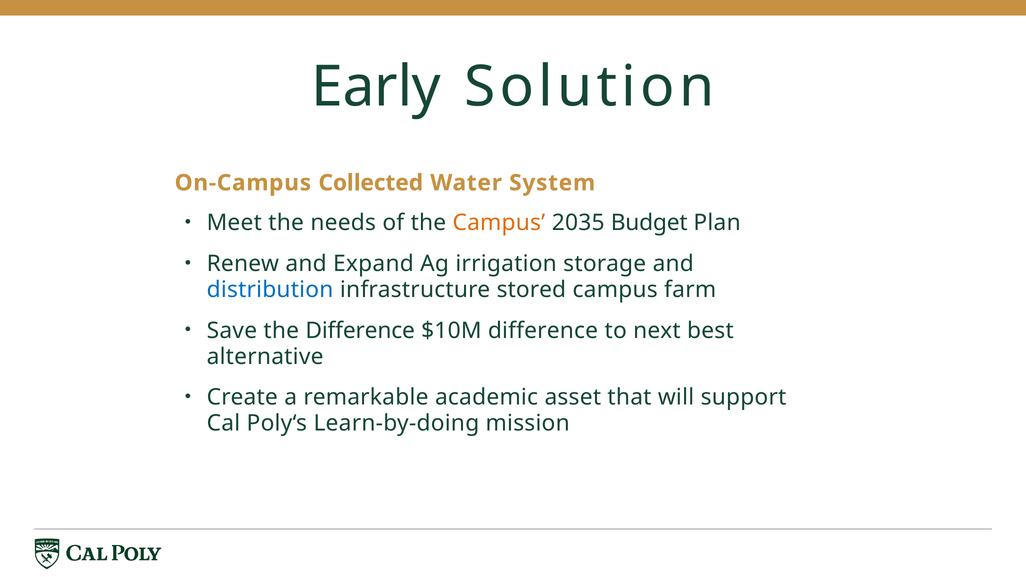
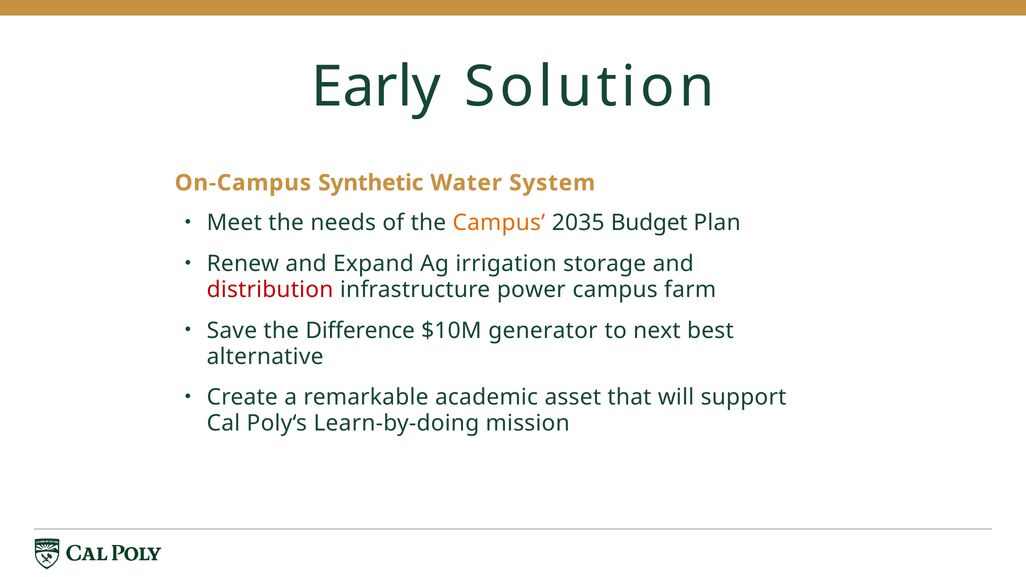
Collected: Collected -> Synthetic (371, 183)
distribution colour: blue -> red (270, 290)
stored: stored -> power (531, 290)
$10M difference: difference -> generator (543, 331)
